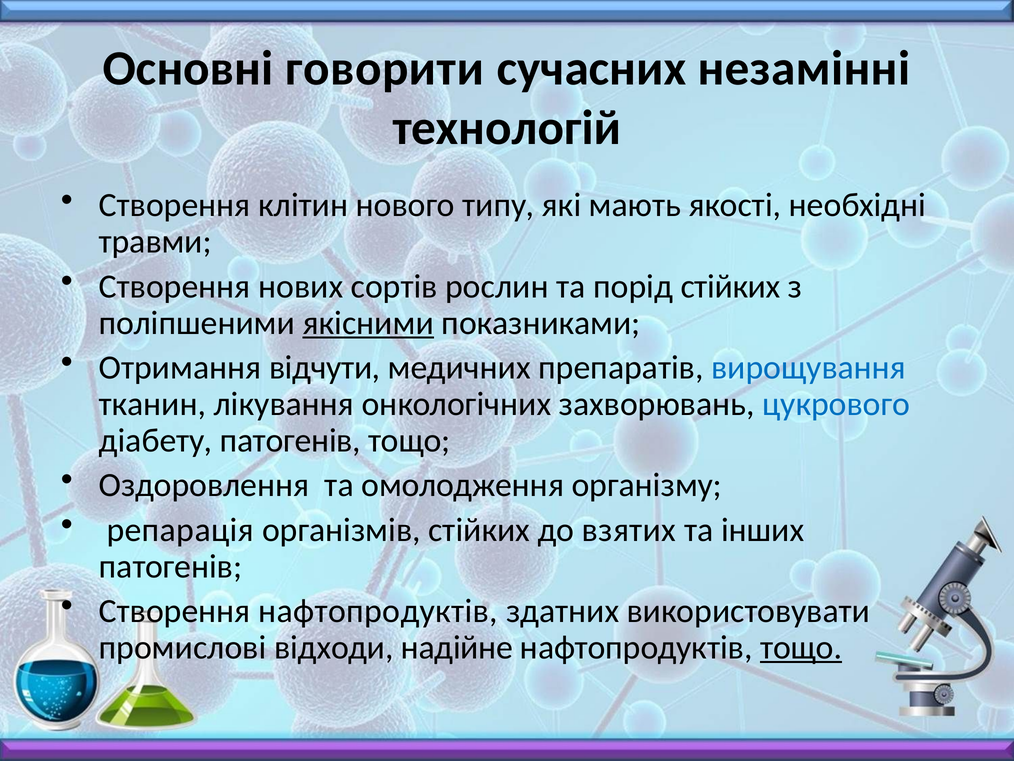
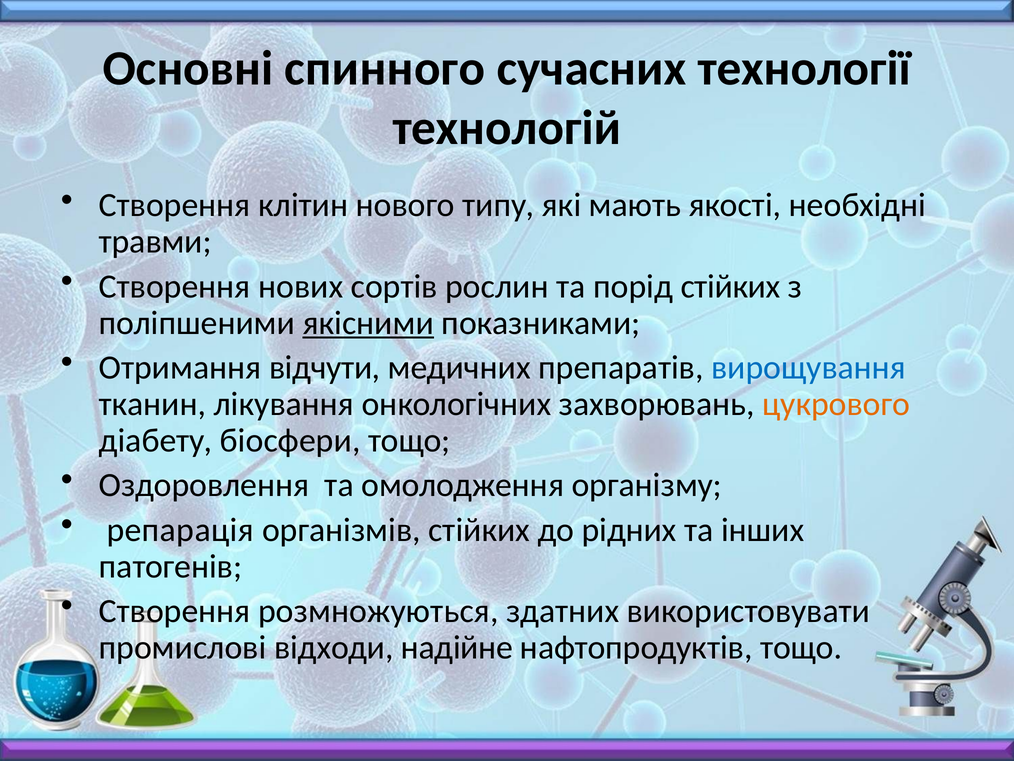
говорити: говорити -> спинного (385, 69)
незамінні: незамінні -> технології (804, 69)
цукрового colour: blue -> orange (836, 404)
діабету патогенів: патогенів -> біосфери (290, 440)
взятих: взятих -> рідних (629, 529)
Створення нафтопродуктів: нафтопродуктів -> розмножуються (378, 611)
тощо underline: present -> none (801, 647)
